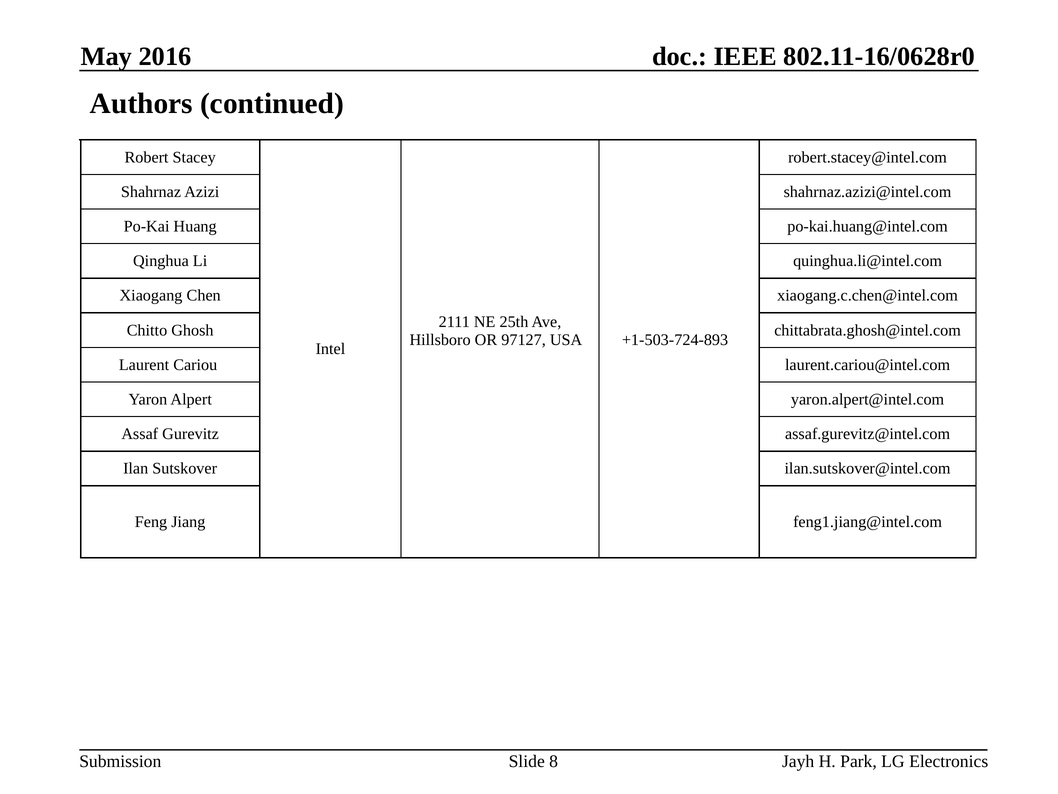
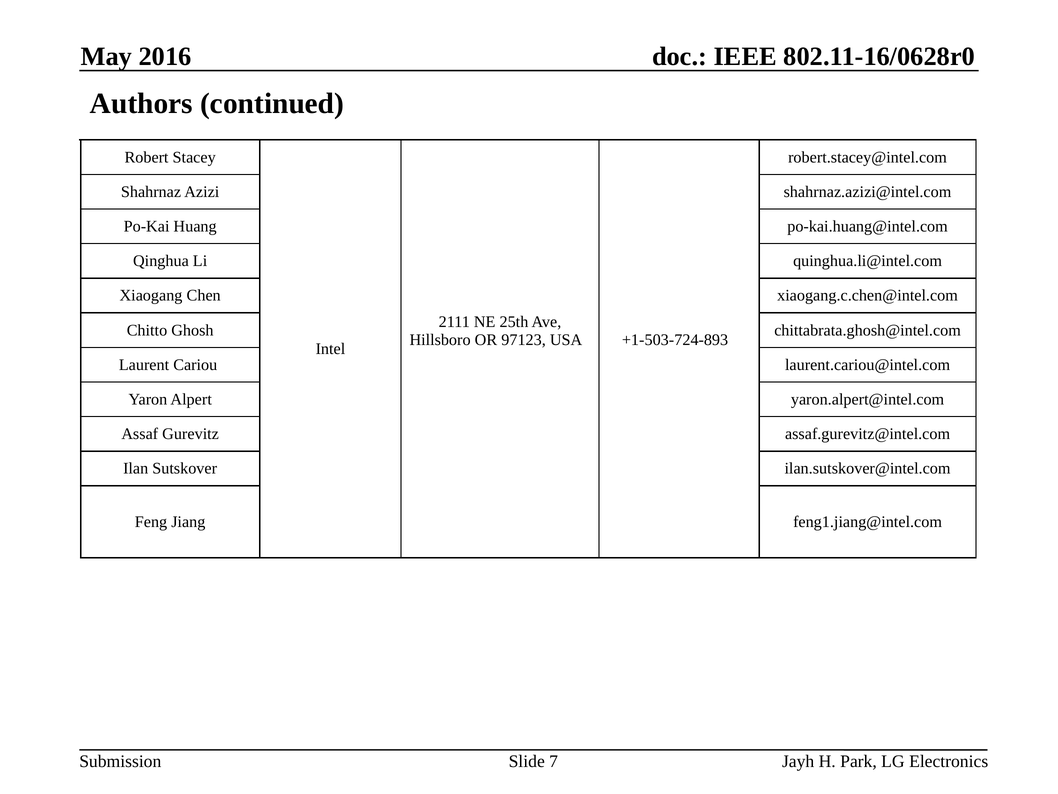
97127: 97127 -> 97123 (524, 340)
8: 8 -> 7 (554, 761)
